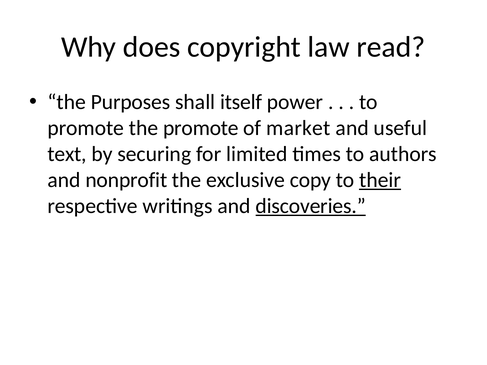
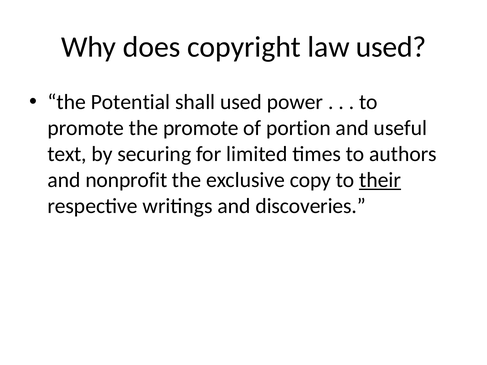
law read: read -> used (391, 47)
Purposes: Purposes -> Potential (130, 102)
shall itself: itself -> used (241, 102)
market: market -> portion (298, 128)
discoveries underline: present -> none (311, 206)
